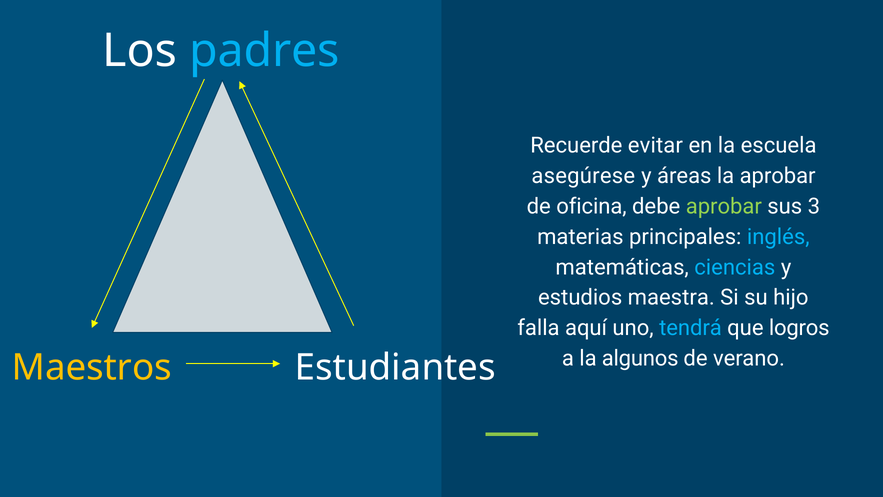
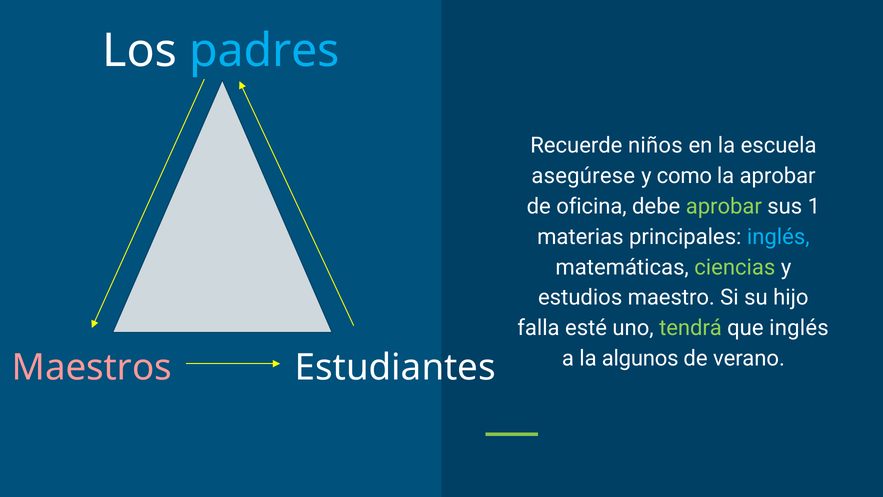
evitar: evitar -> niños (655, 145)
áreas: áreas -> como (684, 176)
3: 3 -> 1 (814, 206)
ciencias colour: light blue -> light green (735, 267)
maestra: maestra -> maestro (671, 298)
aquí: aquí -> esté (586, 328)
tendrá colour: light blue -> light green (690, 328)
que logros: logros -> inglés (799, 328)
Maestros colour: yellow -> pink (92, 367)
